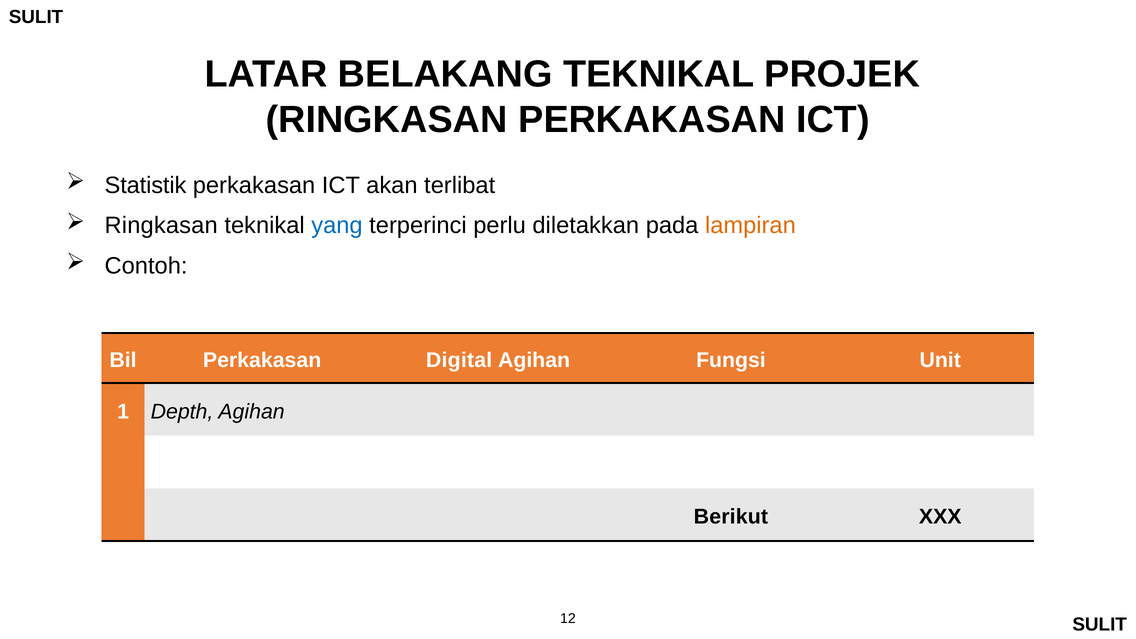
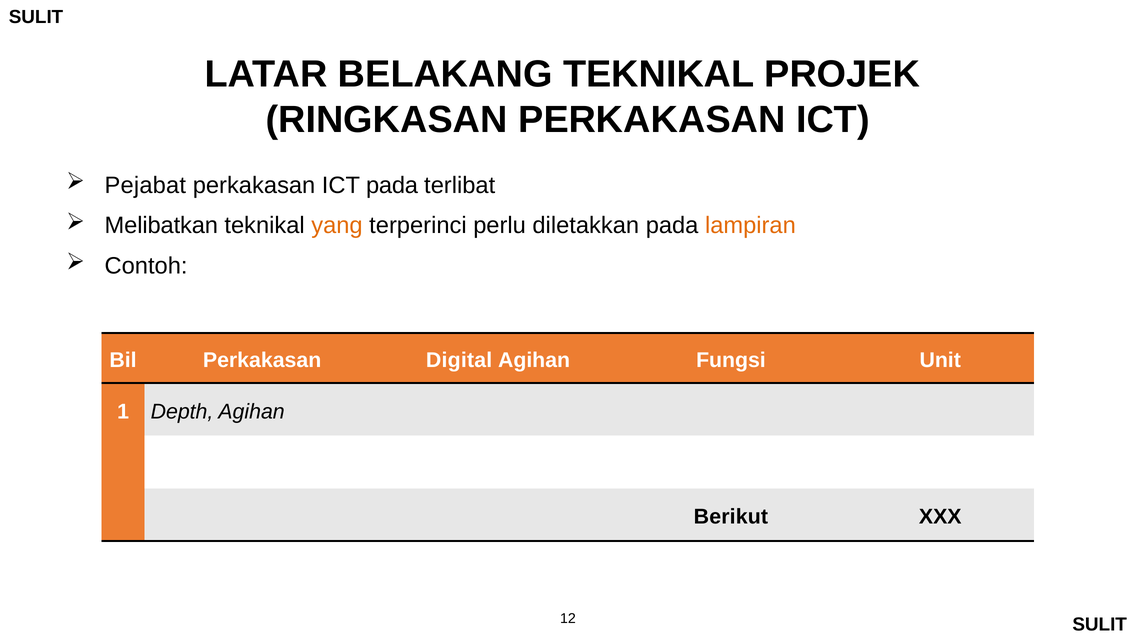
Statistik: Statistik -> Pejabat (145, 185)
ICT akan: akan -> pada (392, 185)
Ringkasan: Ringkasan -> Melibatkan (161, 226)
yang colour: blue -> orange (337, 226)
